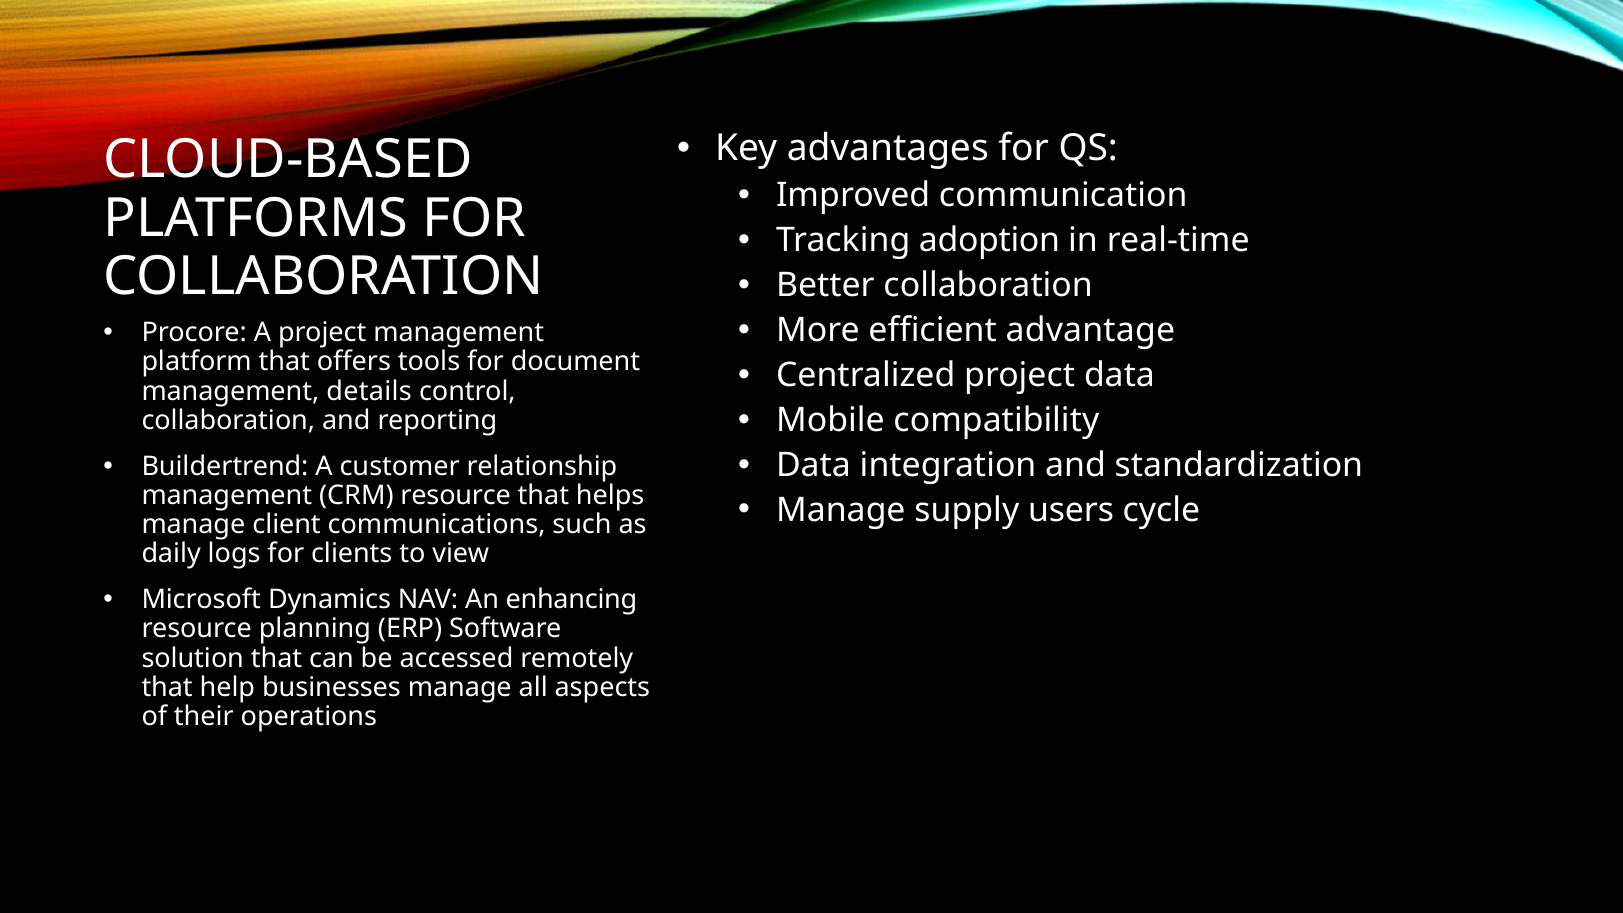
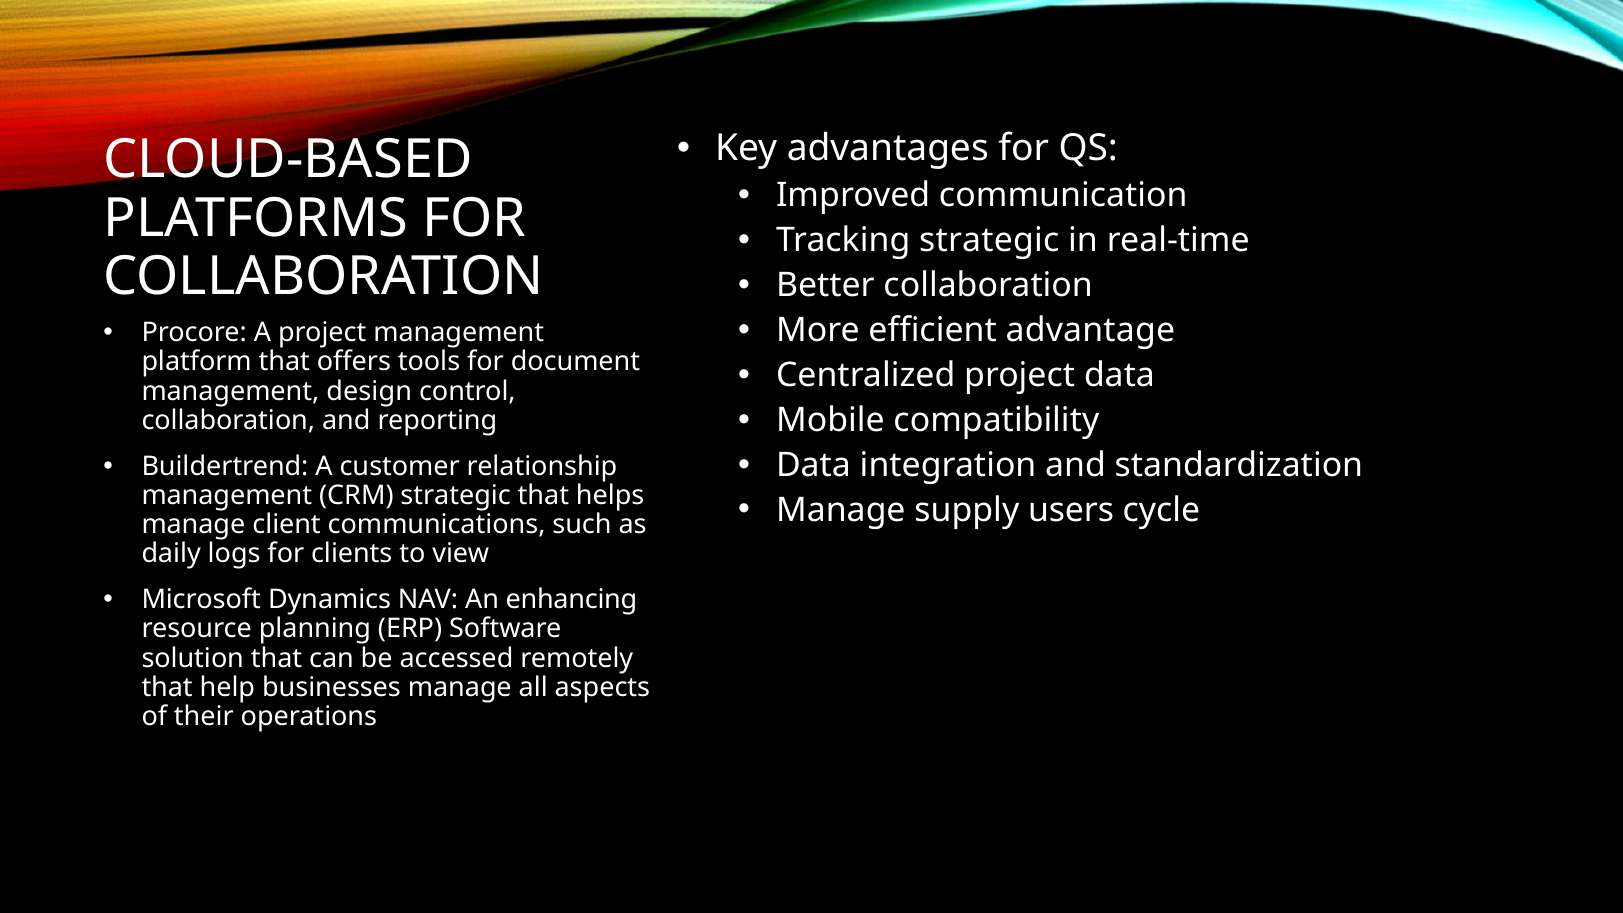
Tracking adoption: adoption -> strategic (989, 240)
details: details -> design (369, 391)
CRM resource: resource -> strategic (456, 496)
